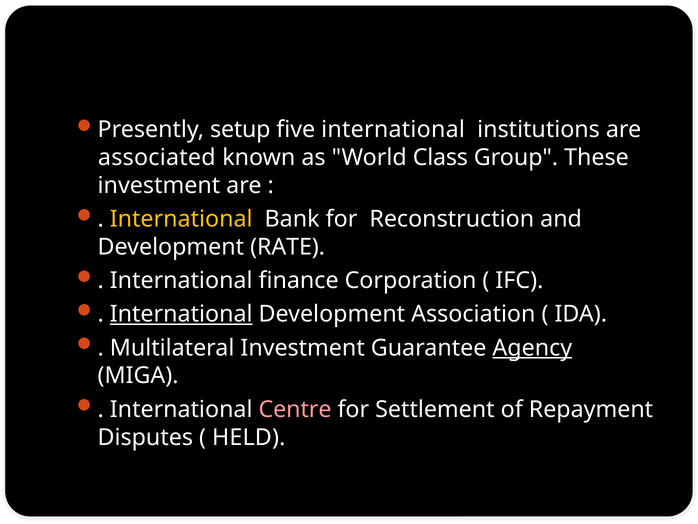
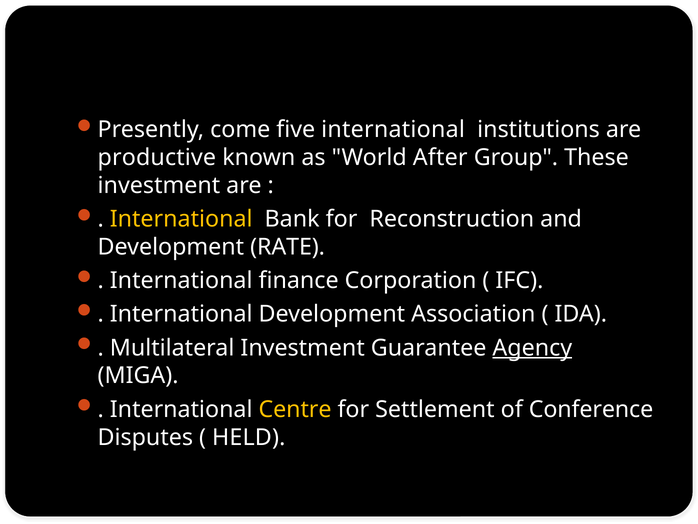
setup: setup -> come (240, 130)
associated: associated -> productive (157, 157)
Class: Class -> After (440, 157)
International underline: present -> none (181, 314)
Centre colour: pink -> yellow (295, 409)
Repayment: Repayment -> Conference (591, 409)
